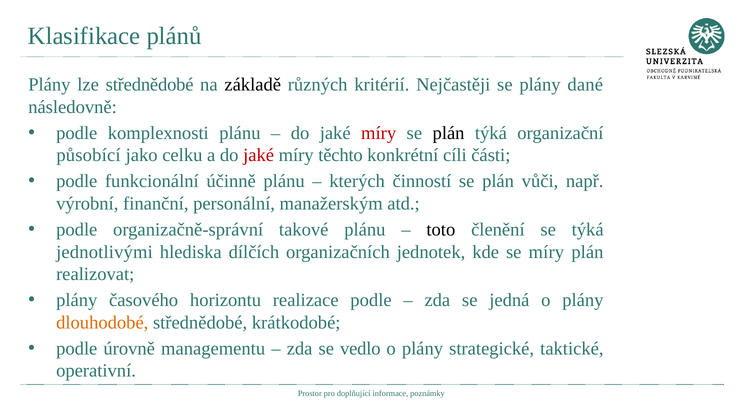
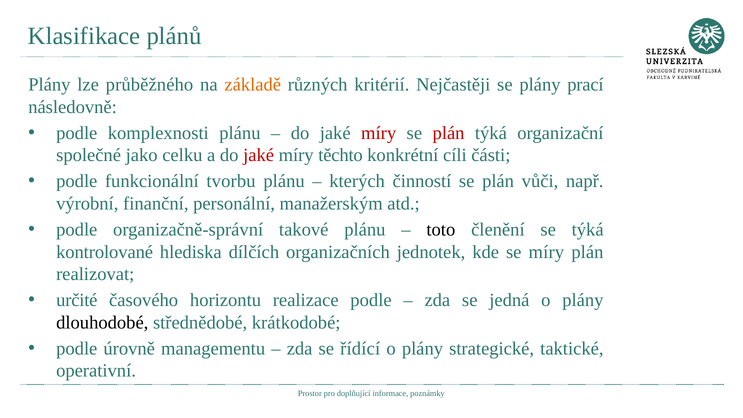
lze střednědobé: střednědobé -> průběžného (150, 85)
základě colour: black -> orange (253, 85)
dané: dané -> prací (585, 85)
plán colour: black -> red (449, 133)
působící: působící -> společné (89, 155)
účinně: účinně -> tvorbu (231, 181)
jednotlivými: jednotlivými -> kontrolované (105, 252)
plány: plány -> určité (77, 300)
dlouhodobé colour: orange -> black (102, 322)
vedlo: vedlo -> řídící (360, 348)
